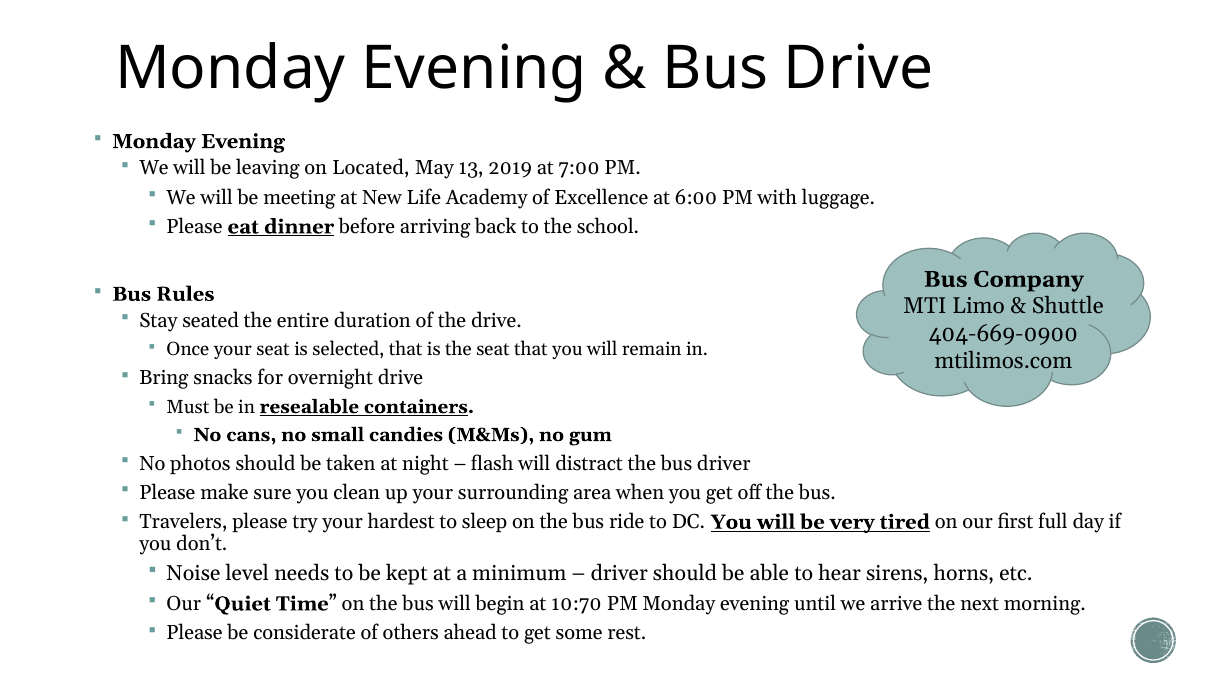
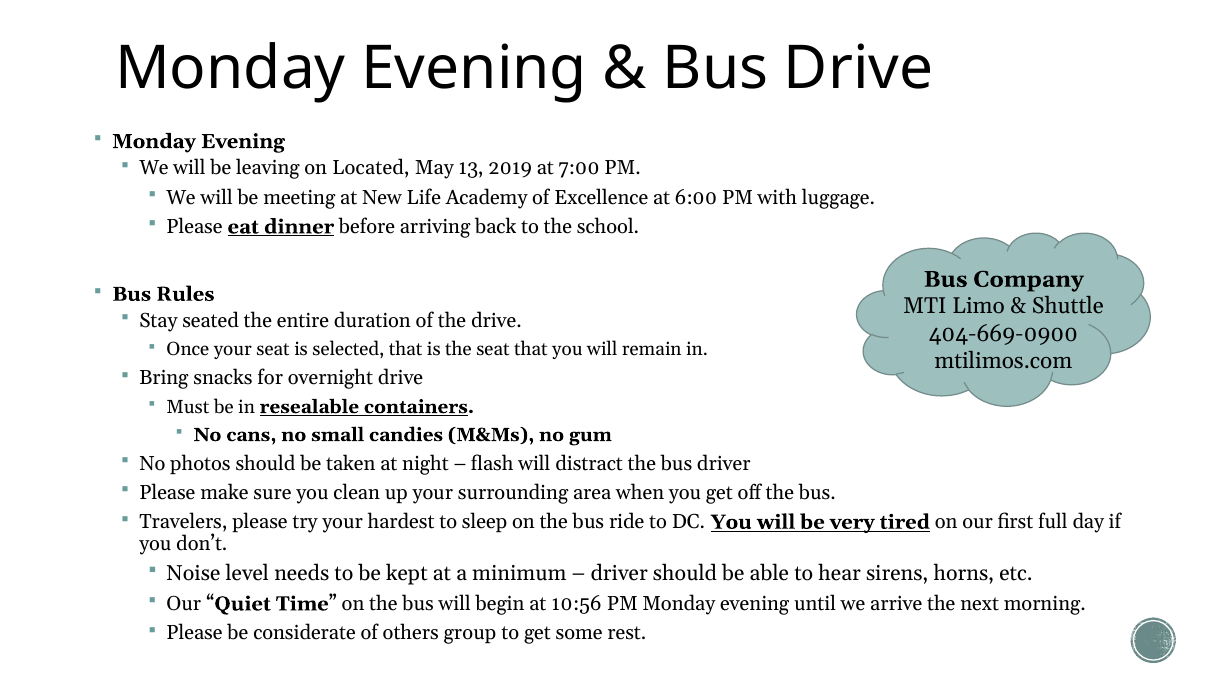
10:70: 10:70 -> 10:56 (576, 604)
ahead: ahead -> group (470, 633)
